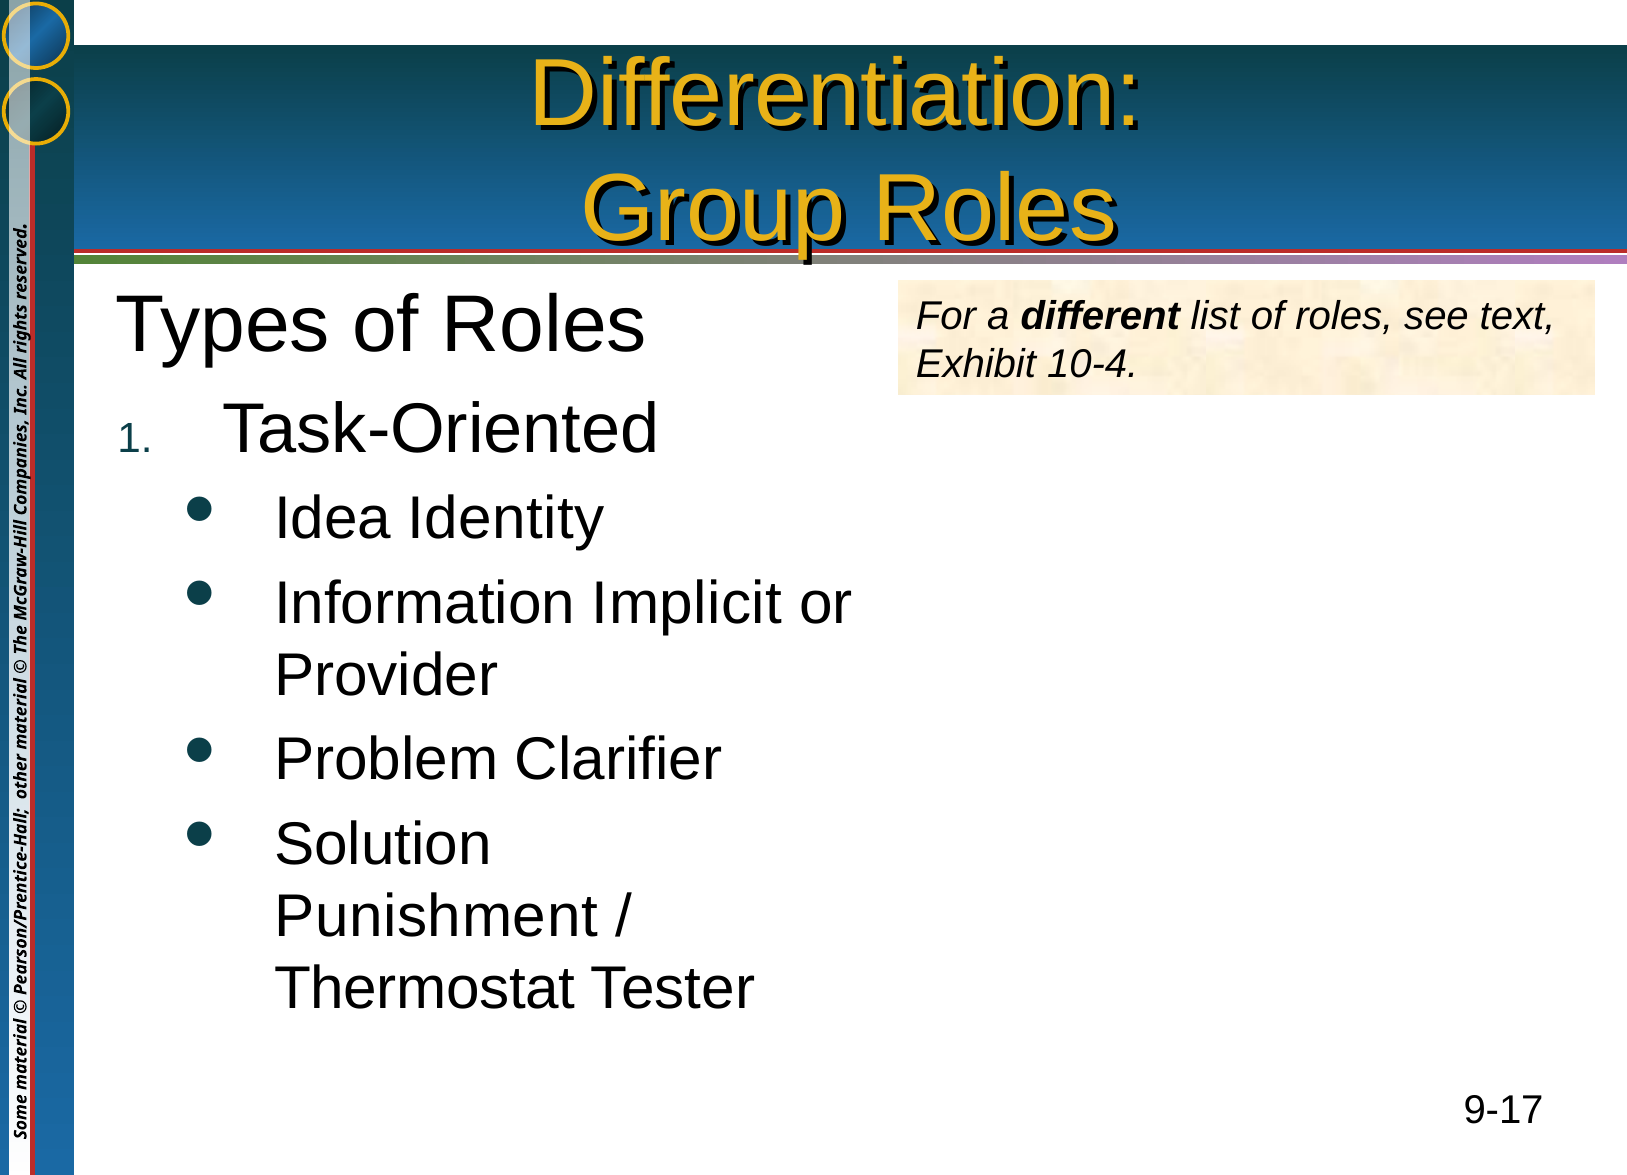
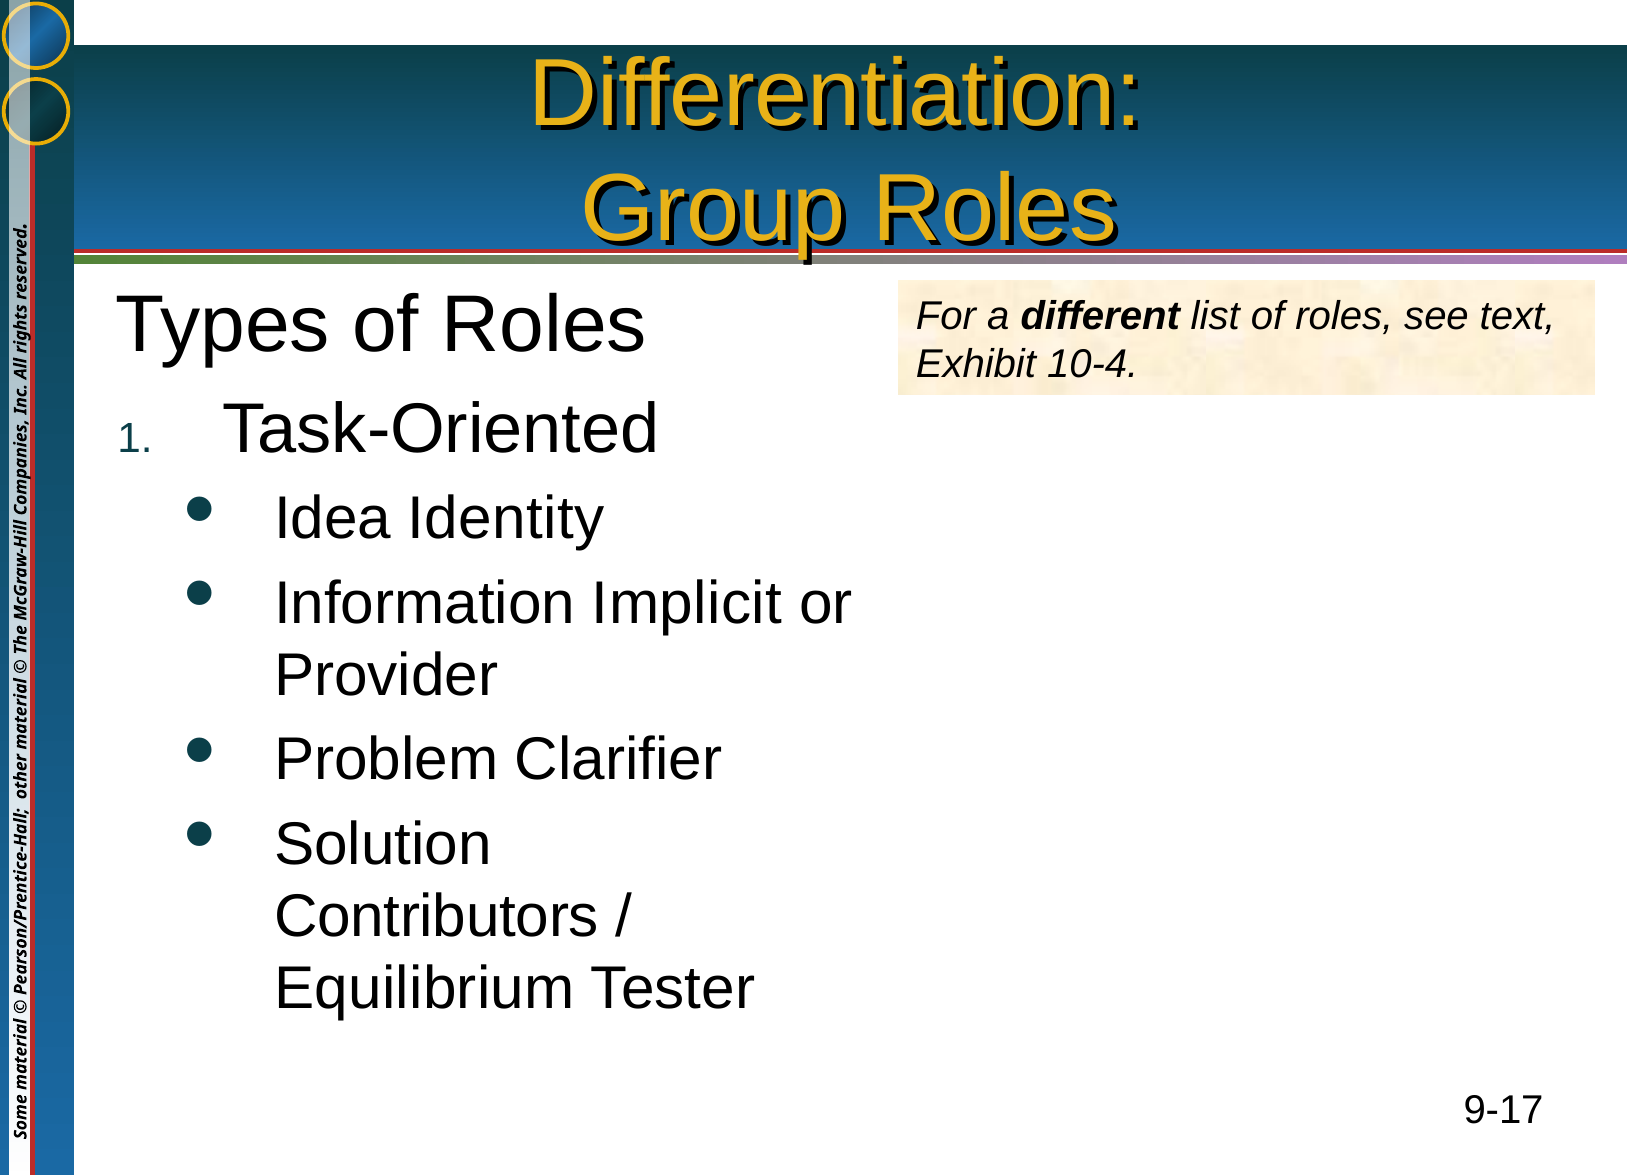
Punishment: Punishment -> Contributors (436, 917)
Thermostat: Thermostat -> Equilibrium (425, 989)
